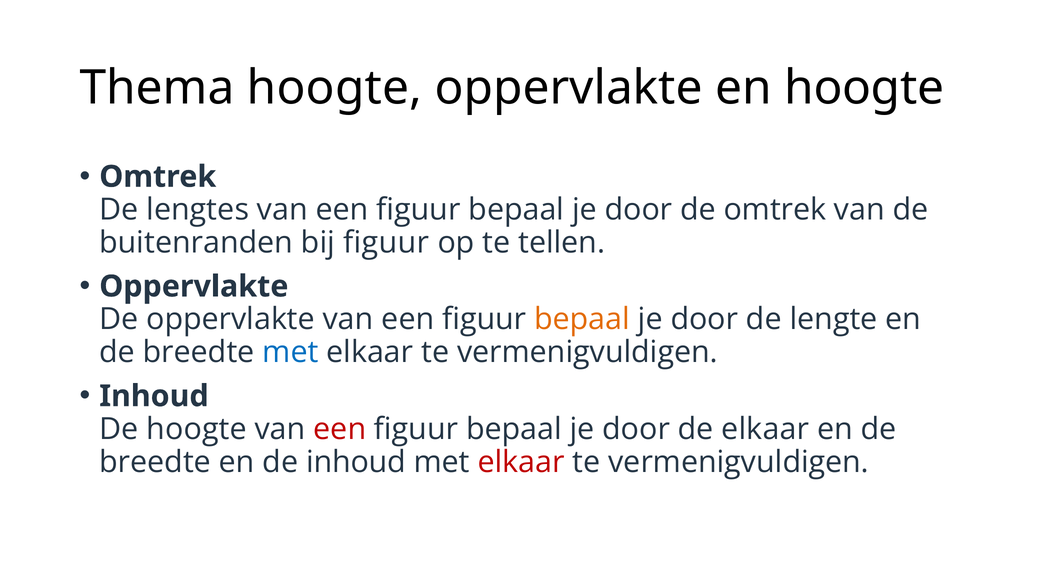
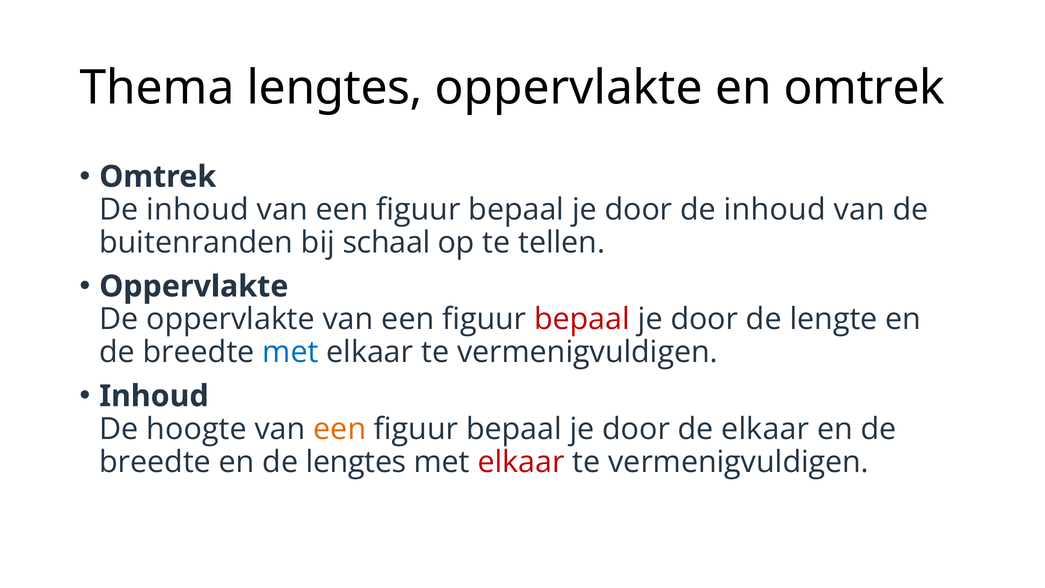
Thema hoogte: hoogte -> lengtes (335, 88)
en hoogte: hoogte -> omtrek (864, 88)
lengtes: lengtes -> inhoud (198, 210)
door de omtrek: omtrek -> inhoud (775, 210)
bij figuur: figuur -> schaal (386, 243)
bepaal colour: orange -> red (582, 319)
een colour: red -> orange (340, 429)
de inhoud: inhoud -> lengtes (356, 462)
